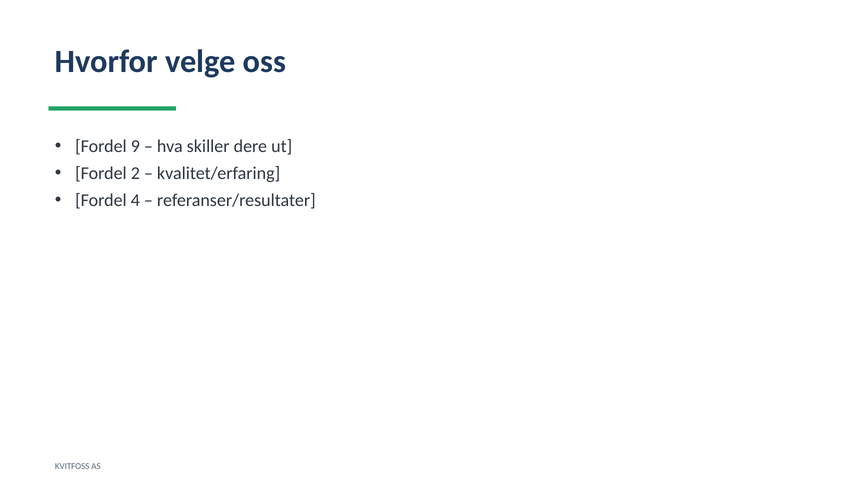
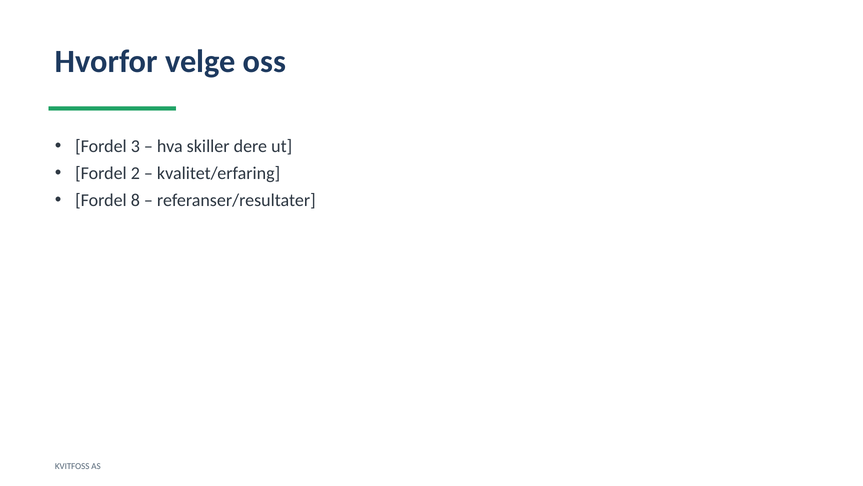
9: 9 -> 3 (135, 146)
4: 4 -> 8 (135, 200)
